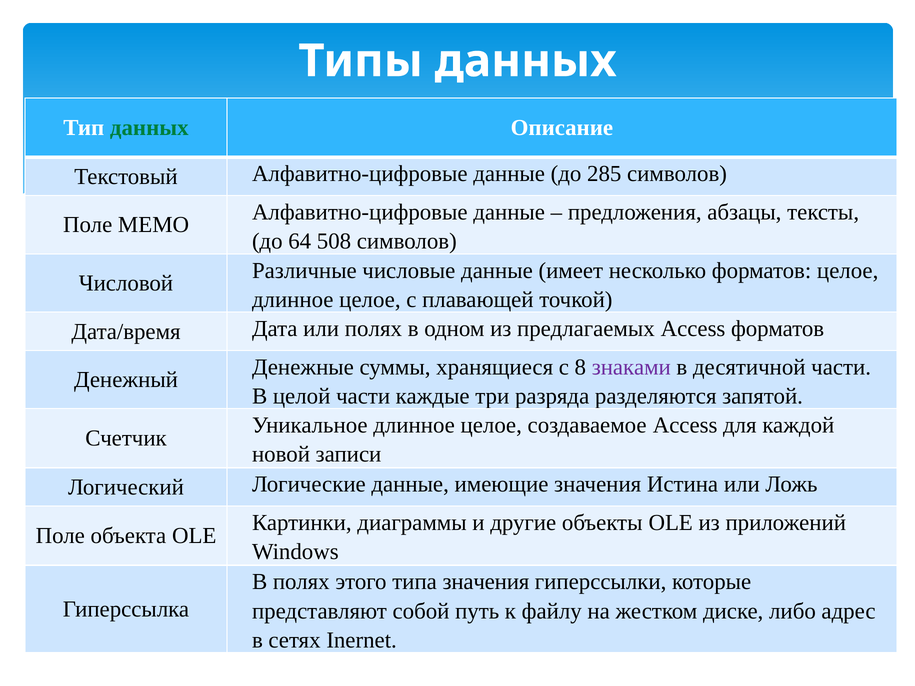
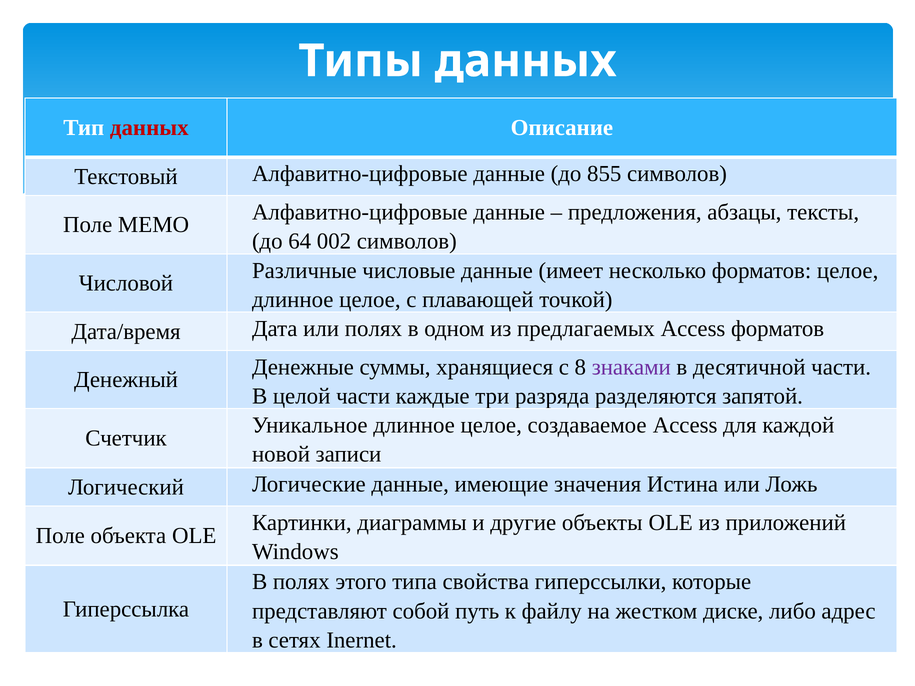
данных colour: green -> red (149, 128)
285: 285 -> 855 (604, 174)
508: 508 -> 002 (334, 241)
типа значения: значения -> свойства (486, 582)
